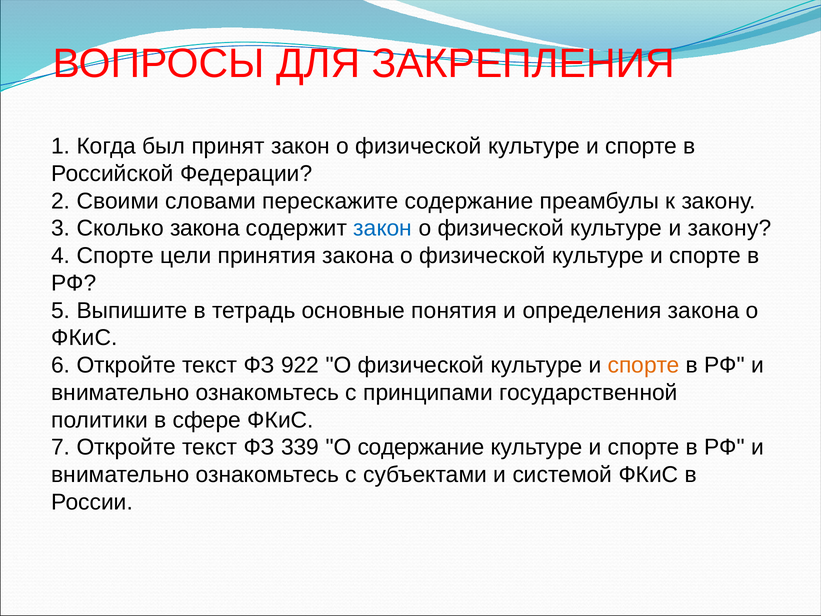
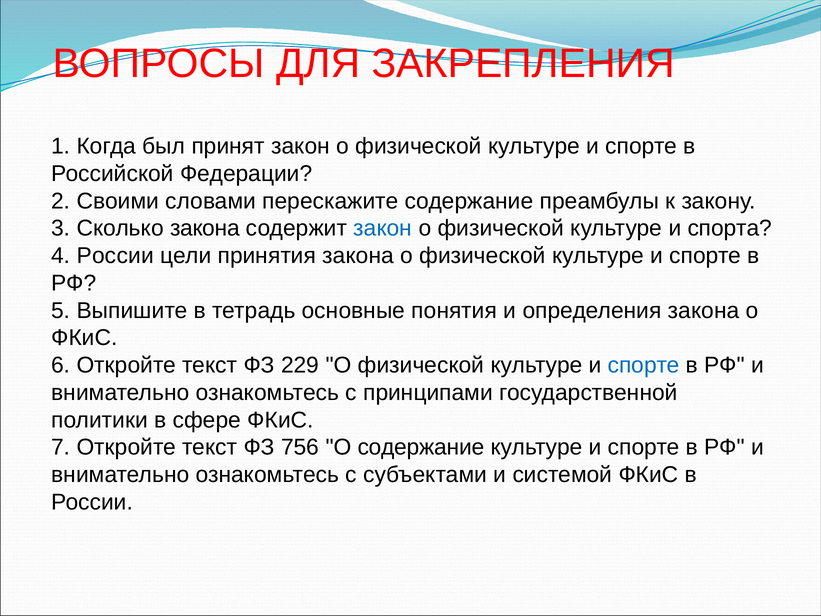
и закону: закону -> спорта (730, 228)
4 Спорте: Спорте -> России (115, 256)
922: 922 -> 229 (300, 365)
спорте colour: orange -> blue (644, 365)
339: 339 -> 756 (300, 447)
